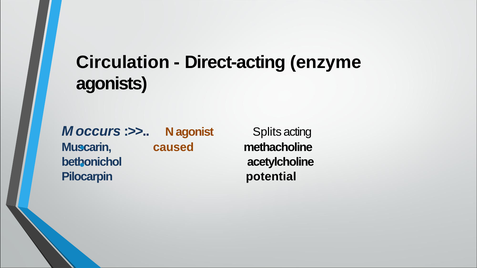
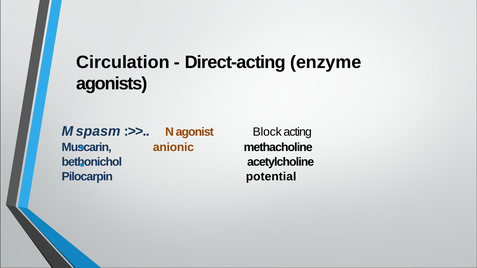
occurs: occurs -> spasm (98, 131)
Splits: Splits -> Block (267, 132)
caused: caused -> anionic (173, 147)
